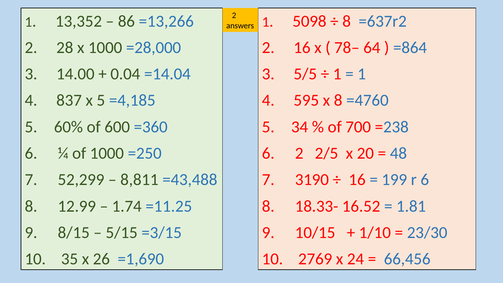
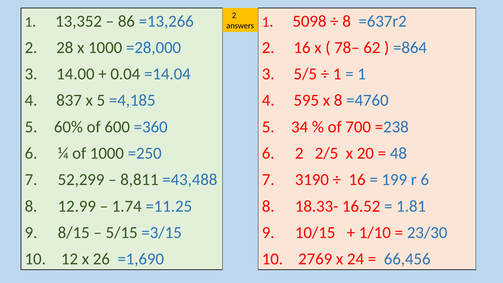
64: 64 -> 62 (372, 48)
35: 35 -> 12 (70, 259)
